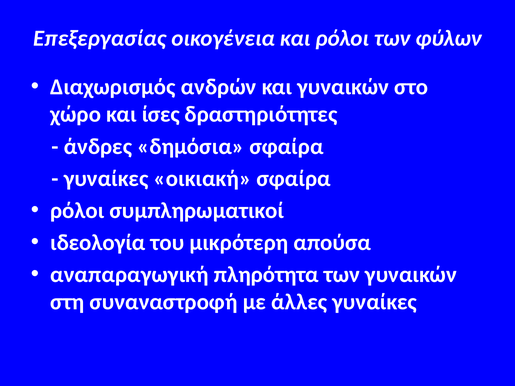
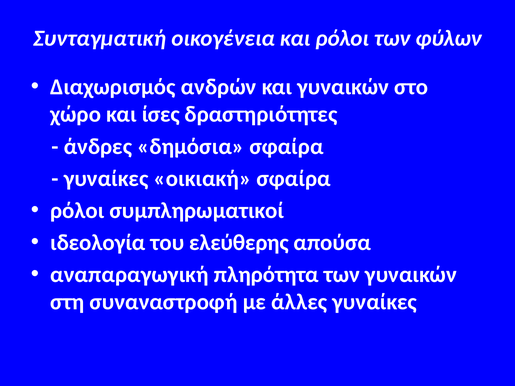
Επεξεργασίας: Επεξεργασίας -> Συνταγματική (100, 38)
μικρότερη: μικρότερη -> ελεύθερης (239, 243)
